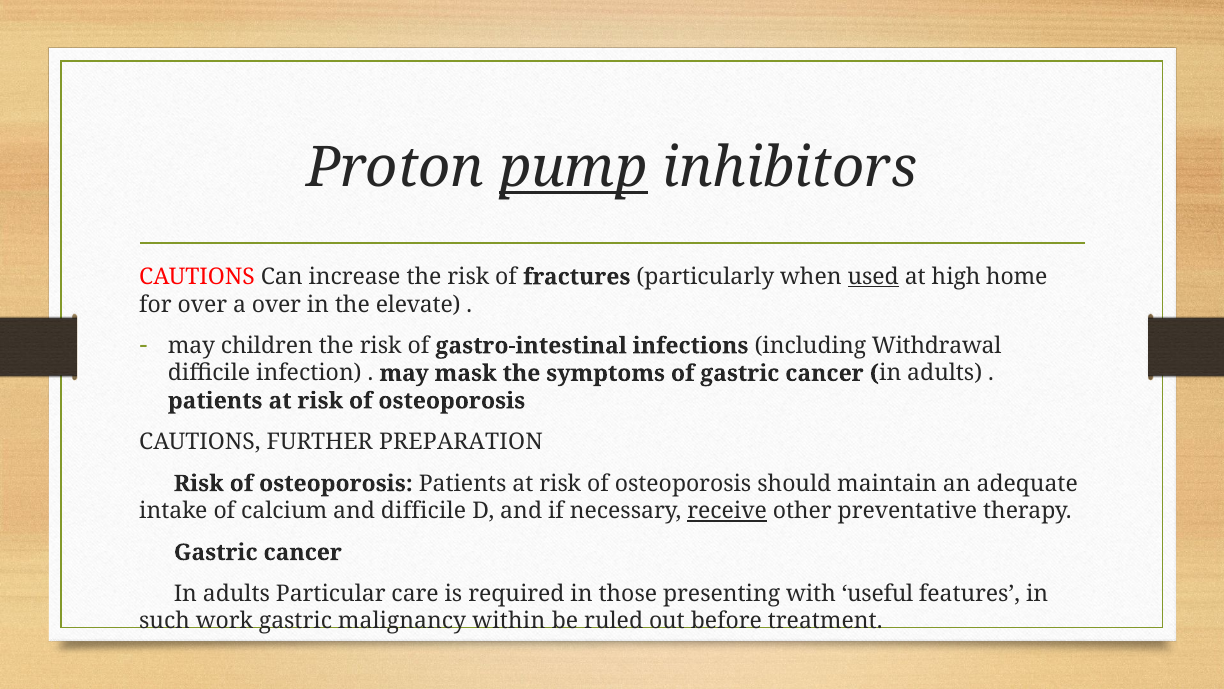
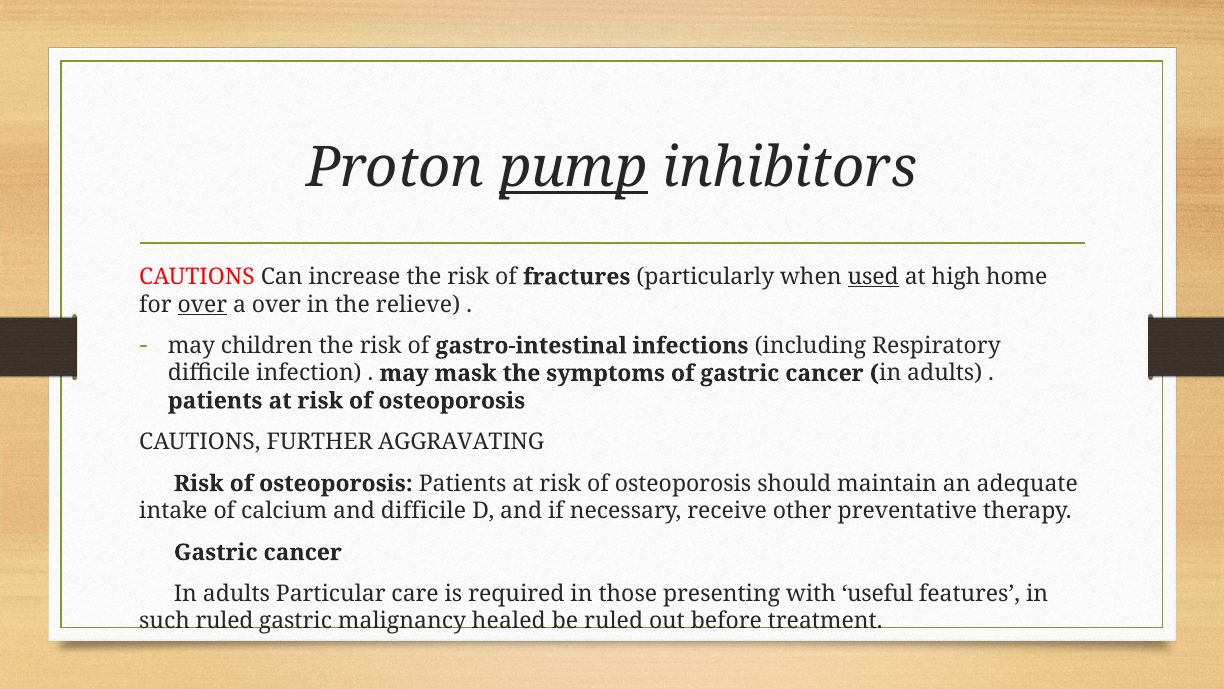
over underline: none -> present (202, 304)
elevate: elevate -> relieve (418, 304)
Withdrawal: Withdrawal -> Respiratory (936, 346)
PREPARATION: PREPARATION -> AGGRAVATING (461, 442)
receive underline: present -> none (727, 511)
such work: work -> ruled (225, 621)
within: within -> healed (509, 621)
